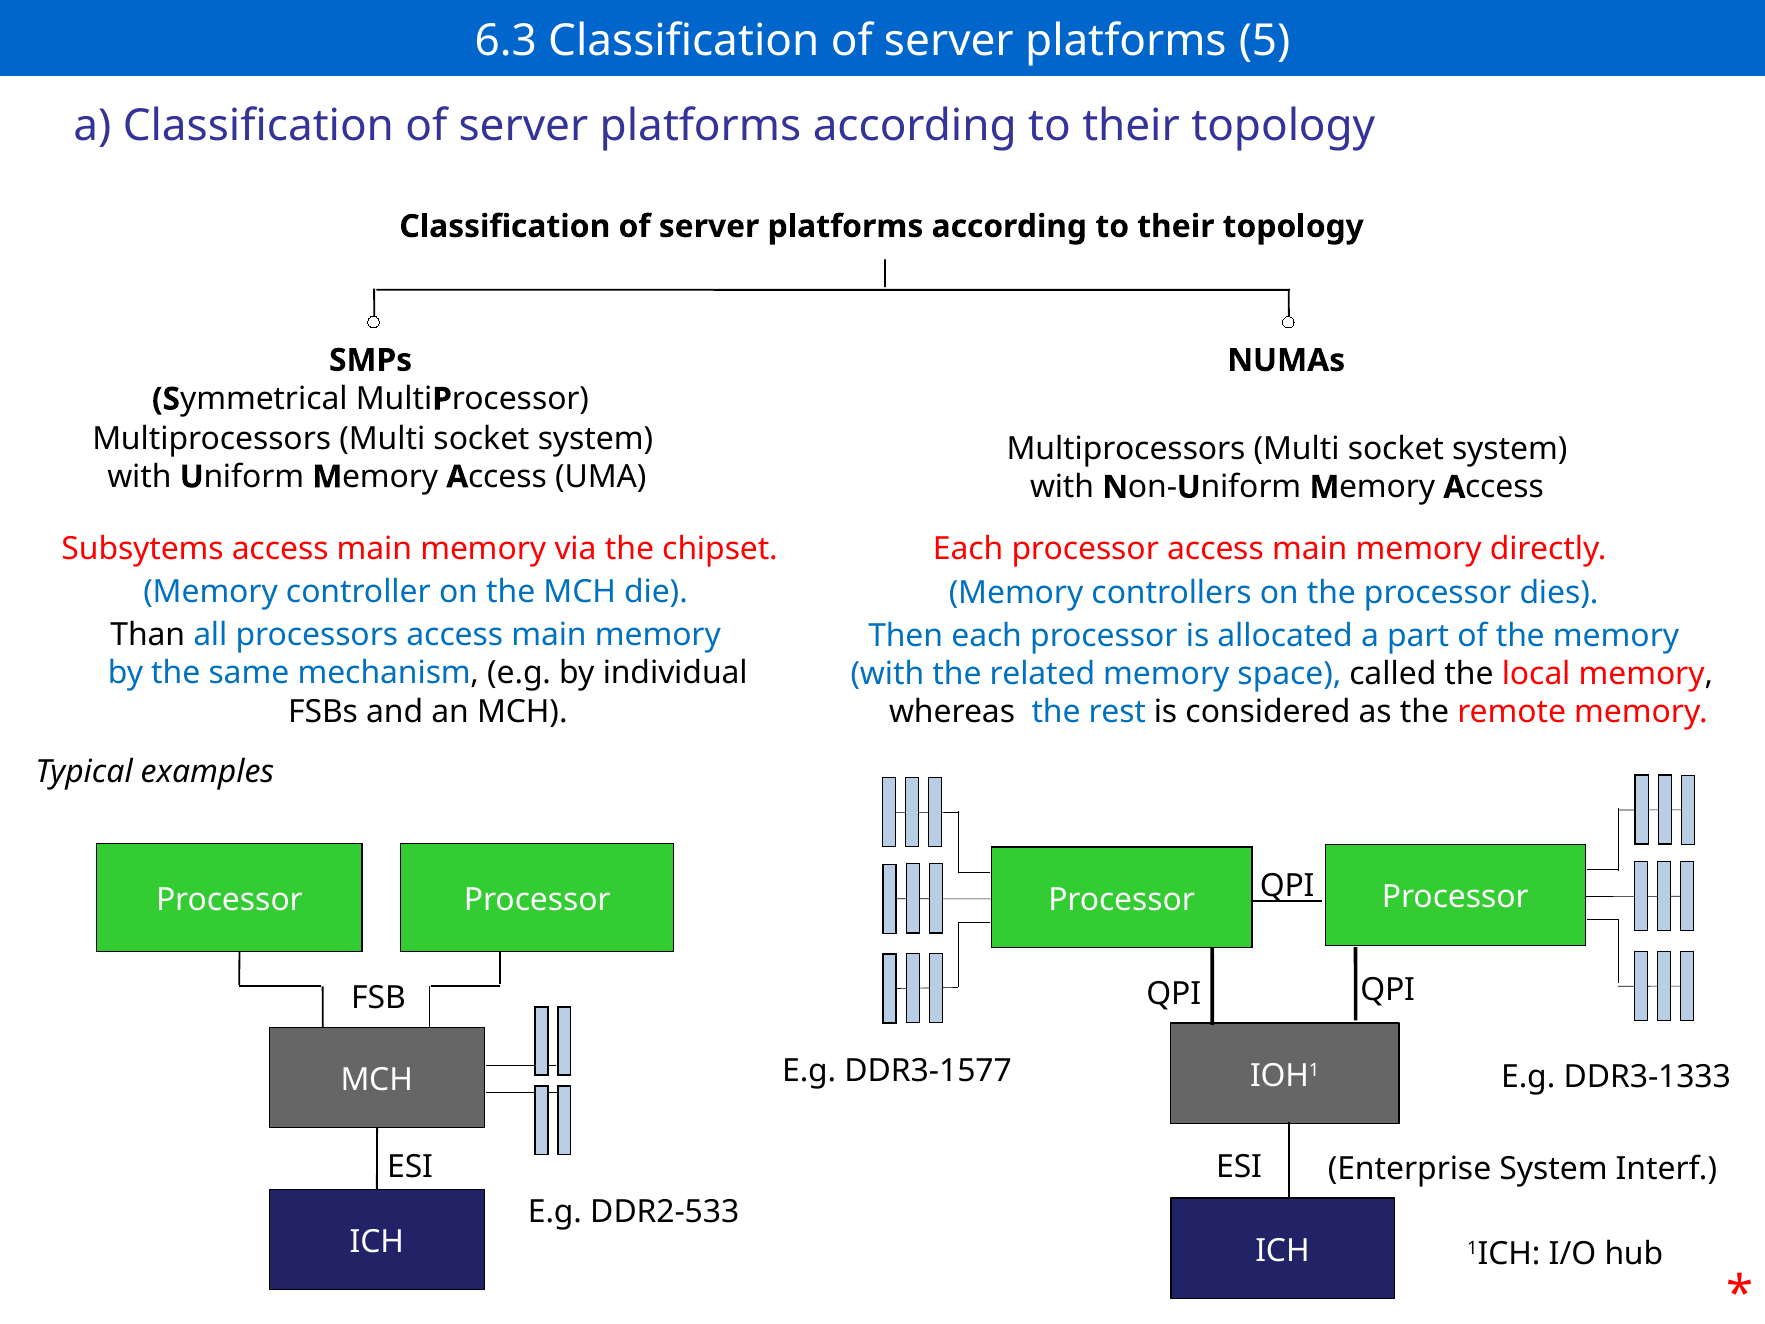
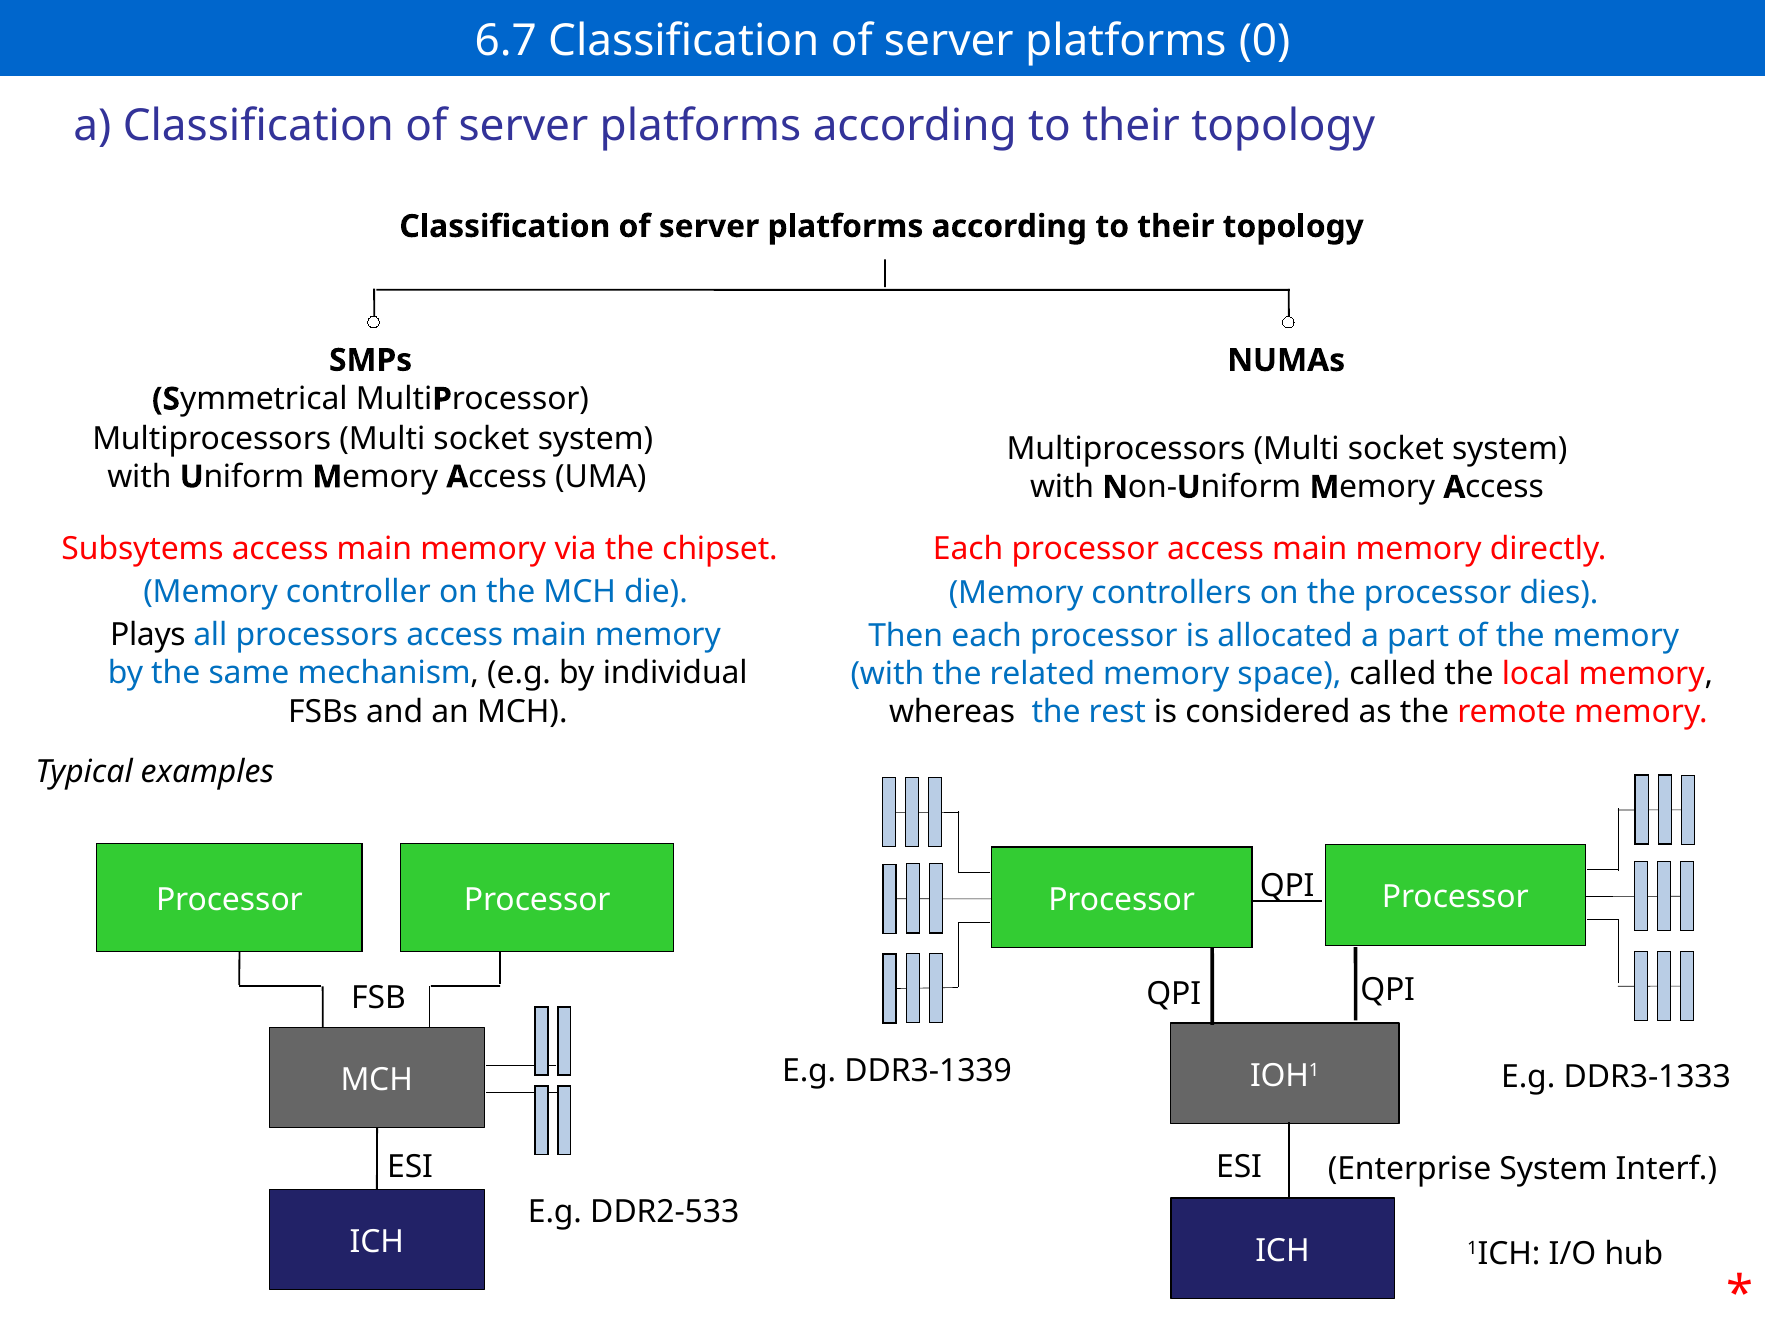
6.3: 6.3 -> 6.7 (506, 41)
5: 5 -> 0 (1265, 41)
Than: Than -> Plays (148, 635)
DDR3-1577: DDR3-1577 -> DDR3-1339 (928, 1071)
